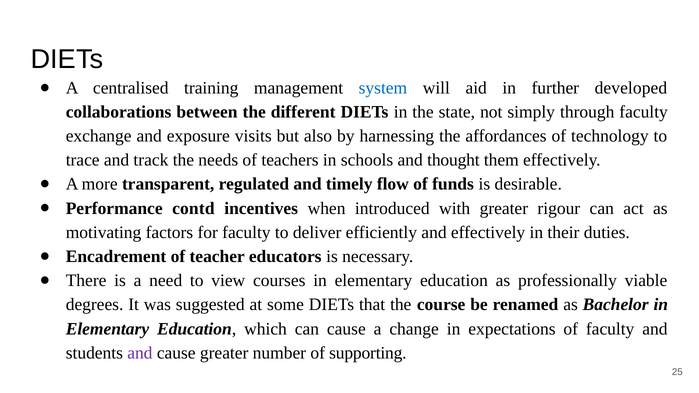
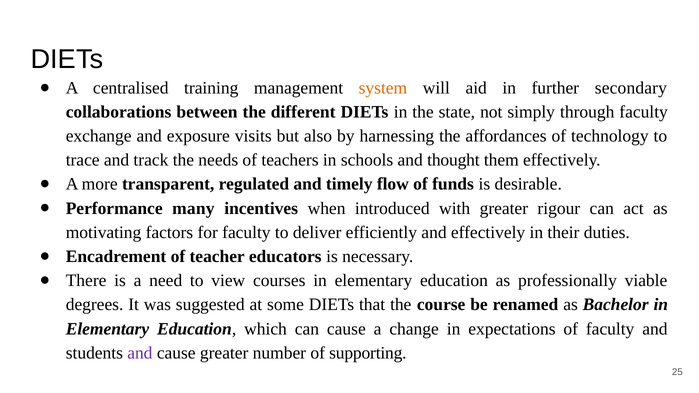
system colour: blue -> orange (383, 88)
developed: developed -> secondary (631, 88)
contd: contd -> many (193, 208)
